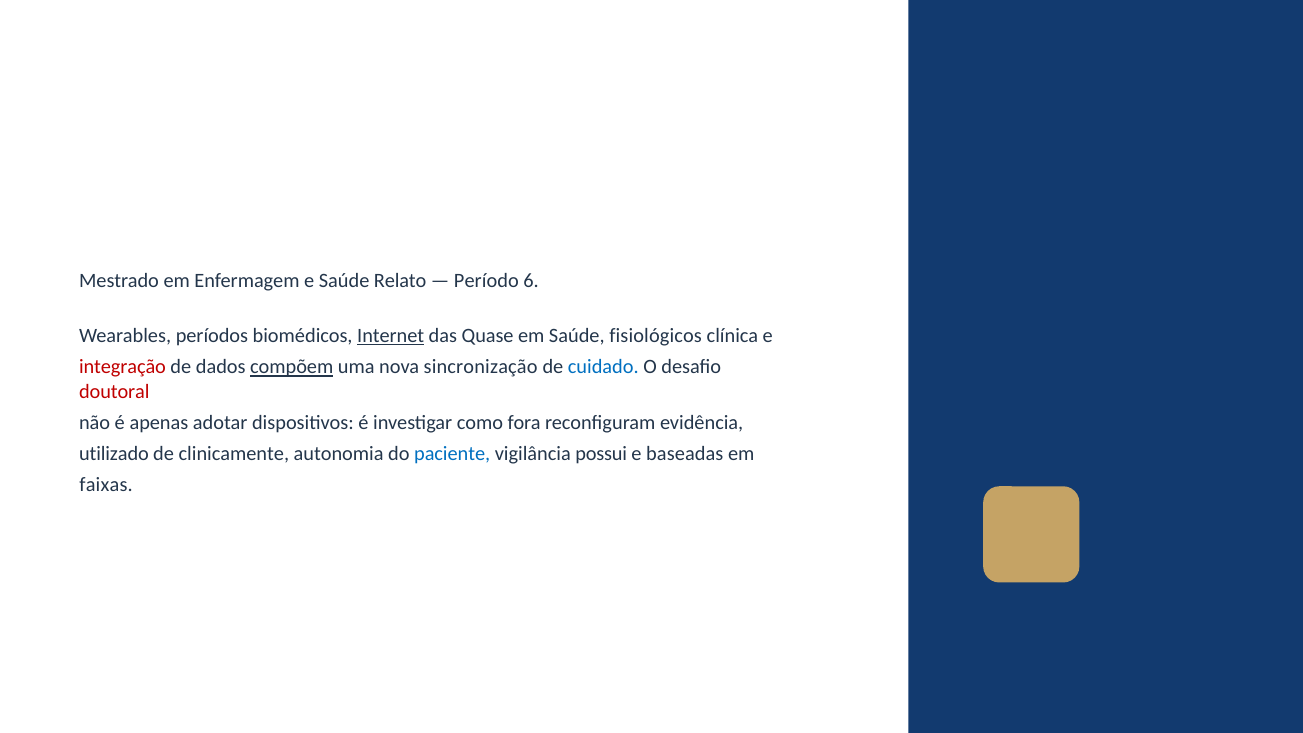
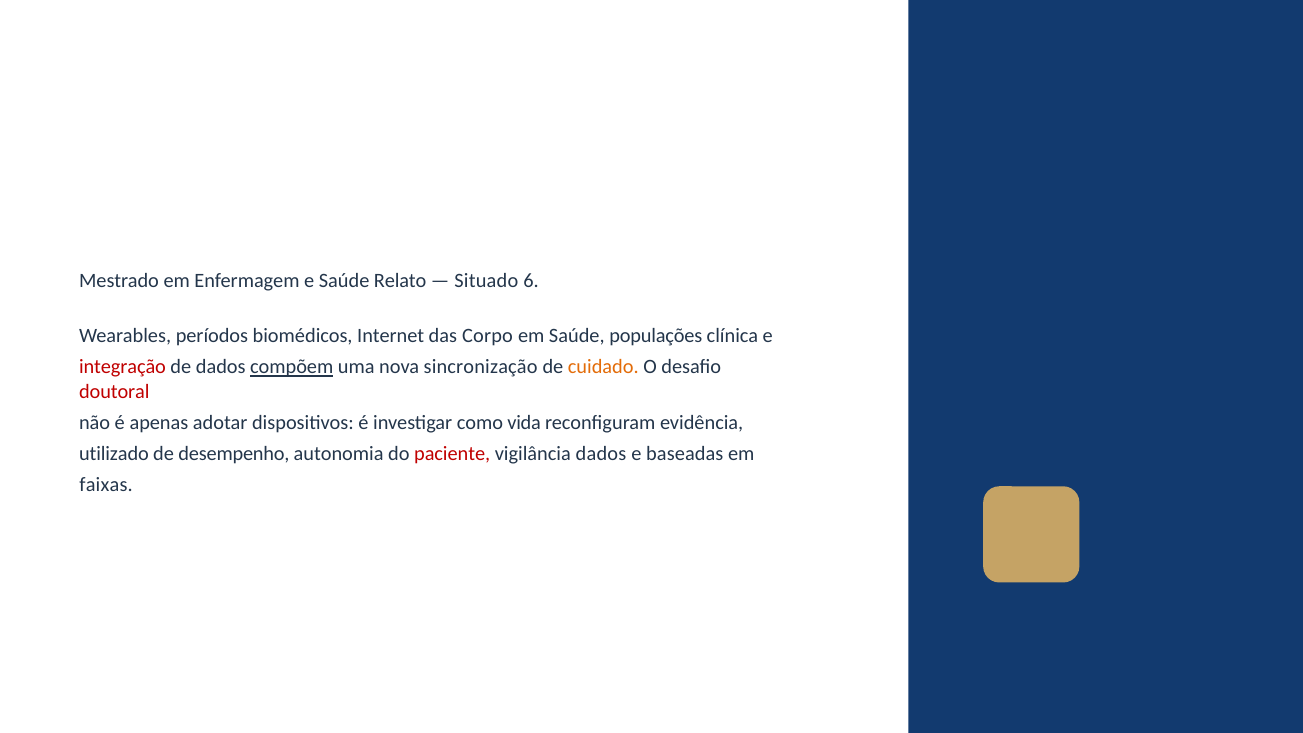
Período: Período -> Situado (486, 280)
Internet underline: present -> none (391, 336)
Quase: Quase -> Corpo (487, 336)
fisiológicos: fisiológicos -> populações (656, 336)
cuidado colour: blue -> orange (603, 367)
fora: fora -> vida (524, 423)
clinicamente: clinicamente -> desempenho (234, 454)
paciente colour: blue -> red (452, 454)
vigilância possui: possui -> dados (601, 454)
